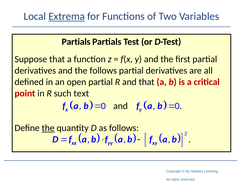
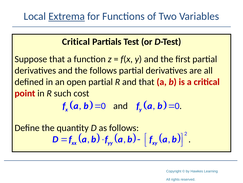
Partials: Partials -> Critical (76, 42)
text: text -> cost (81, 93)
the underline: present -> none (48, 127)
